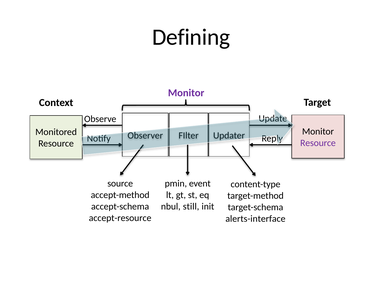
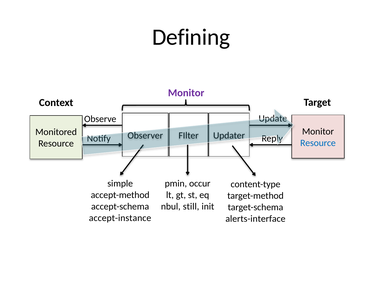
Resource colour: purple -> blue (318, 143)
source: source -> simple (120, 183)
event: event -> occur (200, 183)
accept-resource: accept-resource -> accept-instance (120, 218)
